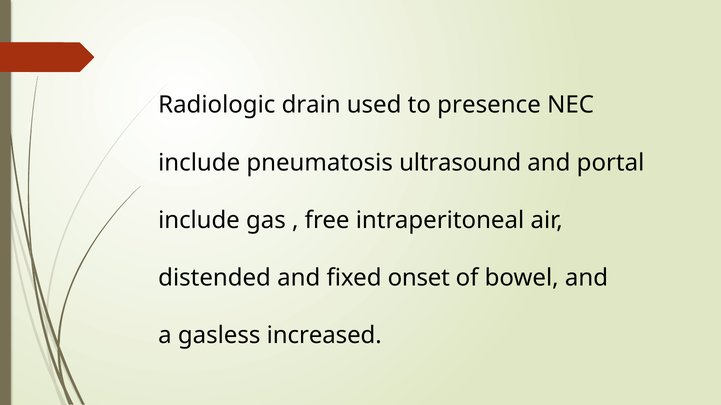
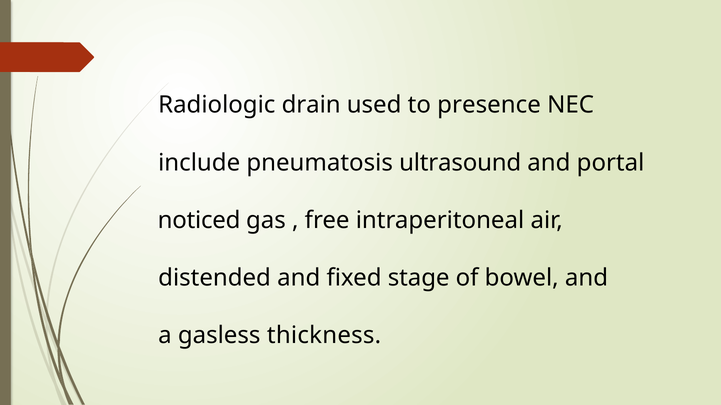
include: include -> noticed (199, 221)
onset: onset -> stage (419, 278)
increased: increased -> thickness (324, 336)
